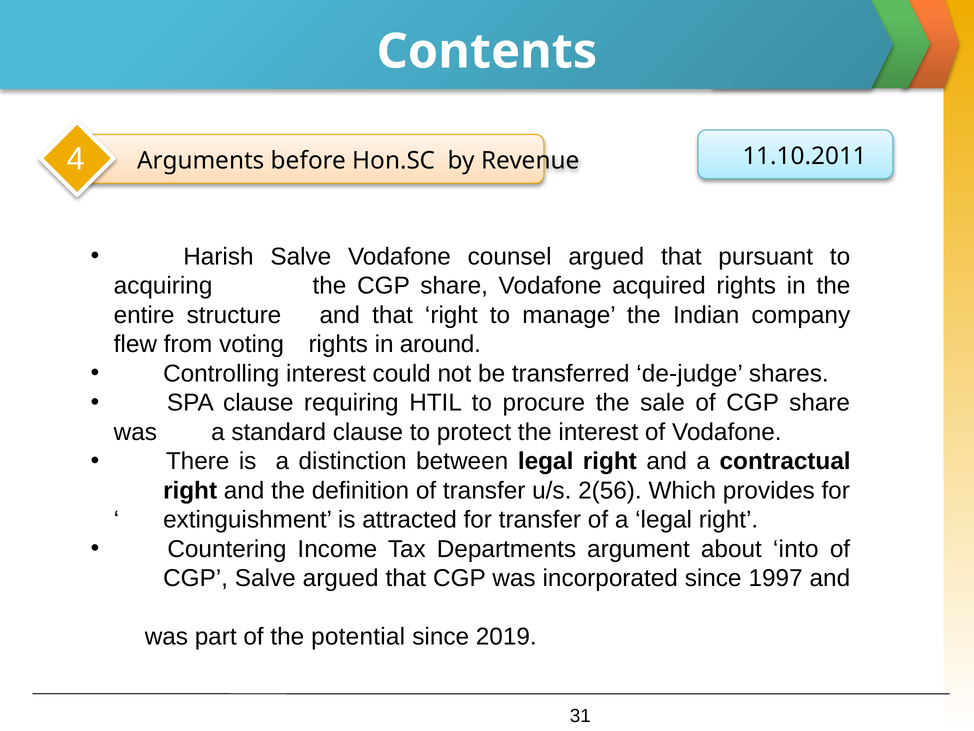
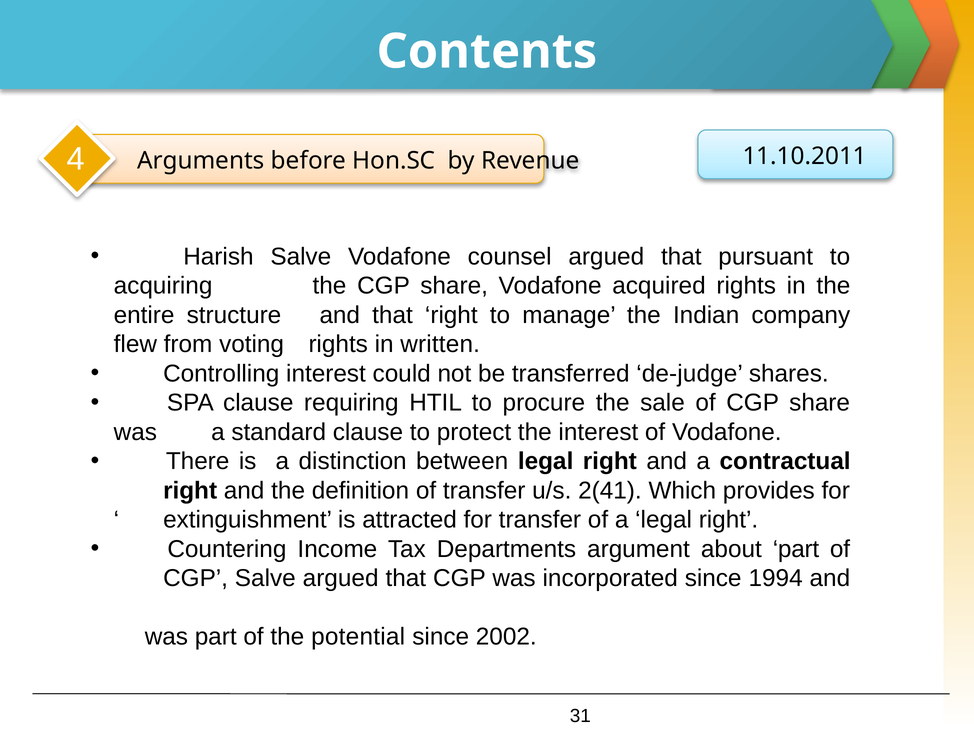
around: around -> written (440, 344)
2(56: 2(56 -> 2(41 (610, 490)
about into: into -> part (796, 549)
1997: 1997 -> 1994 (776, 578)
2019: 2019 -> 2002 (506, 636)
